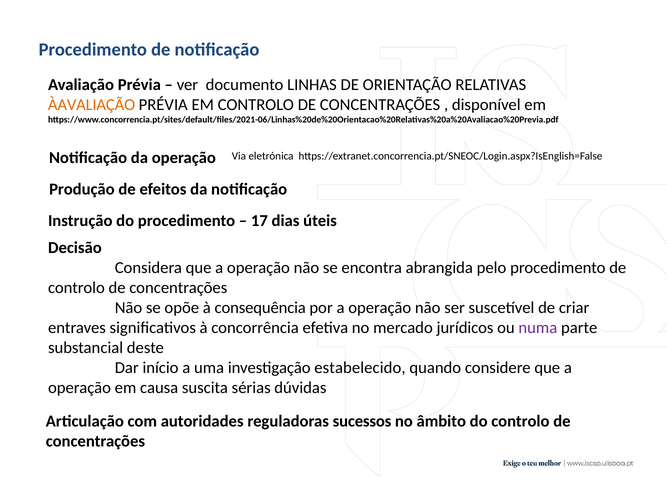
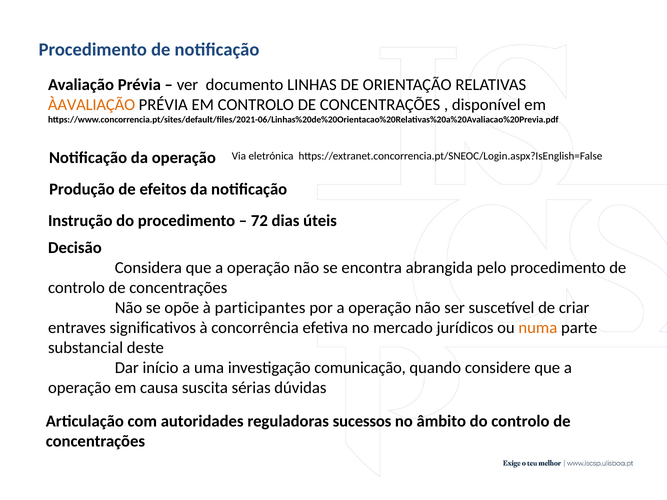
17: 17 -> 72 (259, 221)
consequência: consequência -> participantes (260, 308)
numa colour: purple -> orange (538, 328)
estabelecido: estabelecido -> comunicação (360, 368)
